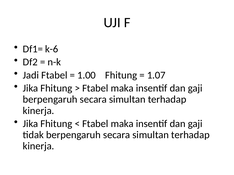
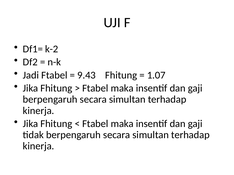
k-6: k-6 -> k-2 (52, 49)
1.00: 1.00 -> 9.43 (87, 75)
